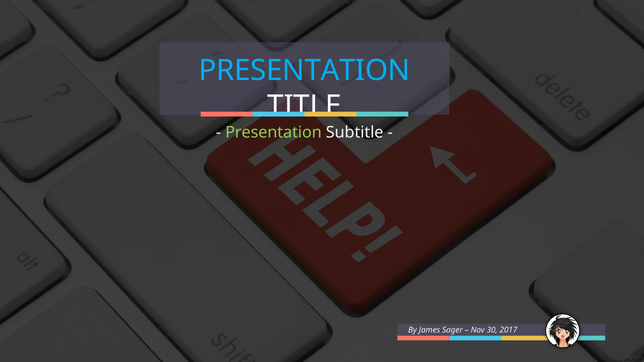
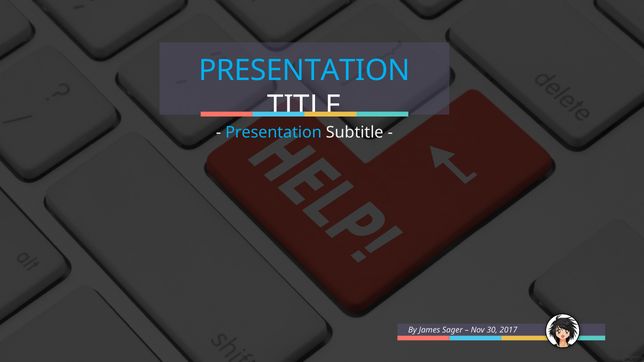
Presentation colour: light green -> light blue (273, 133)
